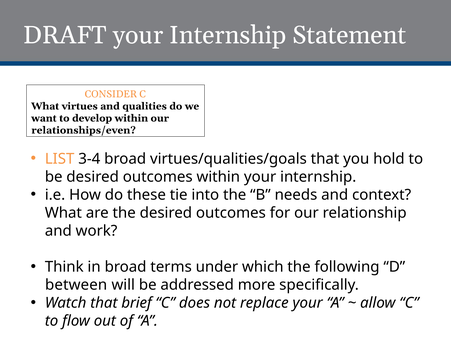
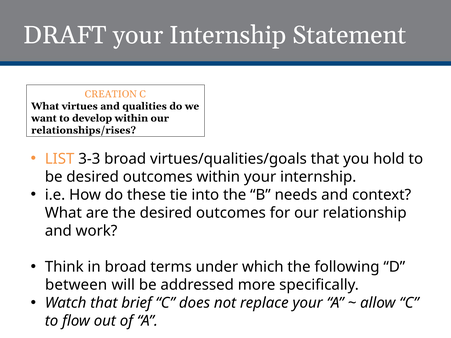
CONSIDER: CONSIDER -> CREATION (111, 94)
relationships/even: relationships/even -> relationships/rises (84, 130)
3-4: 3-4 -> 3-3 (89, 159)
